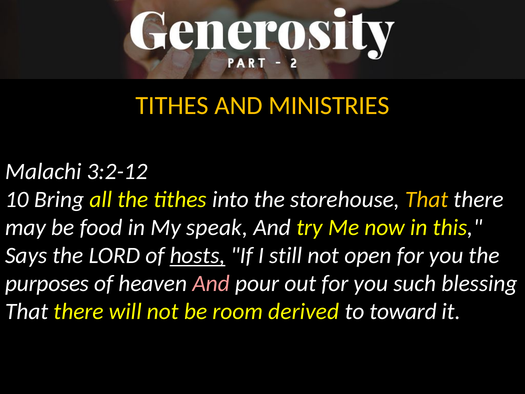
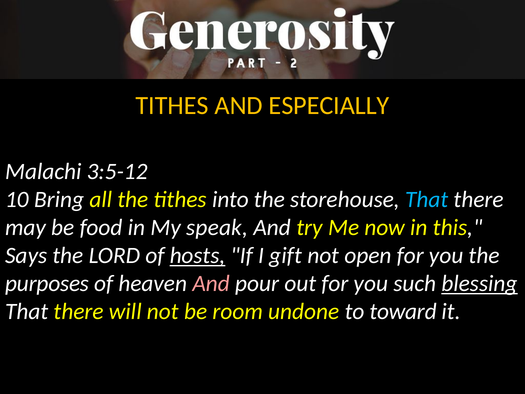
MINISTRIES: MINISTRIES -> ESPECIALLY (329, 106)
3:2-12: 3:2-12 -> 3:5-12 (117, 171)
That colour: yellow -> light blue (427, 199)
still: still -> gift (286, 255)
blessing underline: none -> present (479, 283)
derived: derived -> undone (304, 311)
